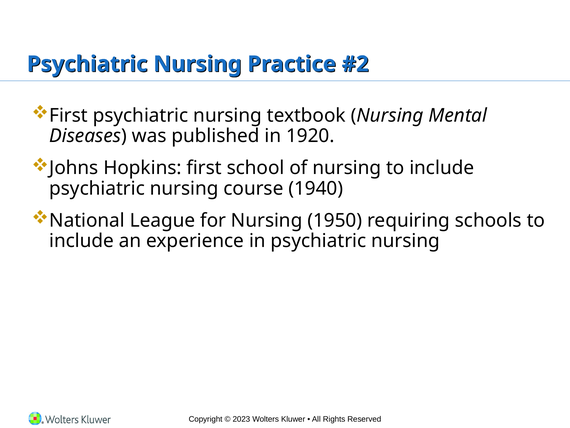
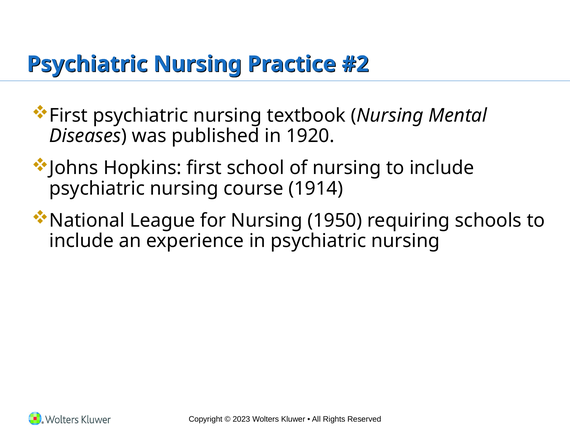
1940: 1940 -> 1914 (316, 188)
